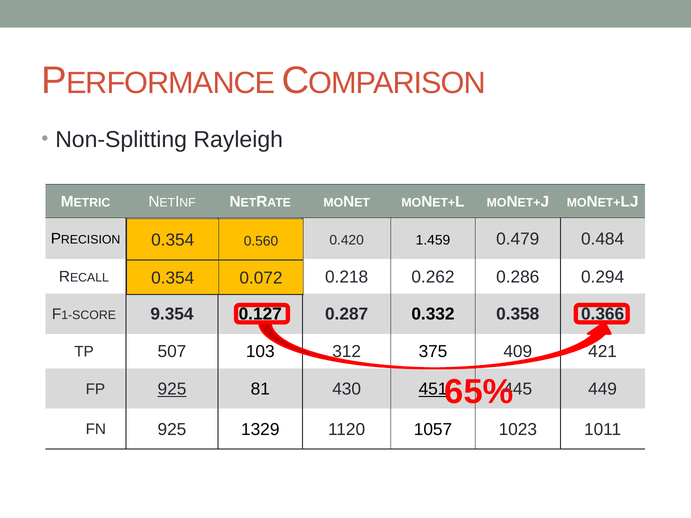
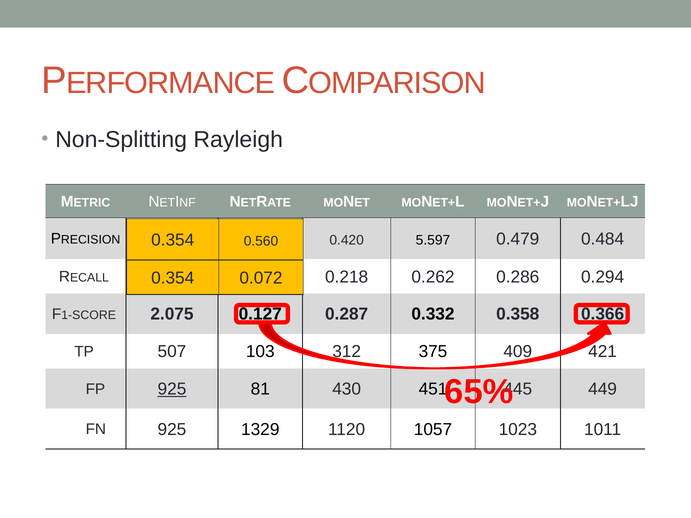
1.459: 1.459 -> 5.597 (433, 240)
9.354: 9.354 -> 2.075 (172, 314)
451 underline: present -> none (433, 389)
